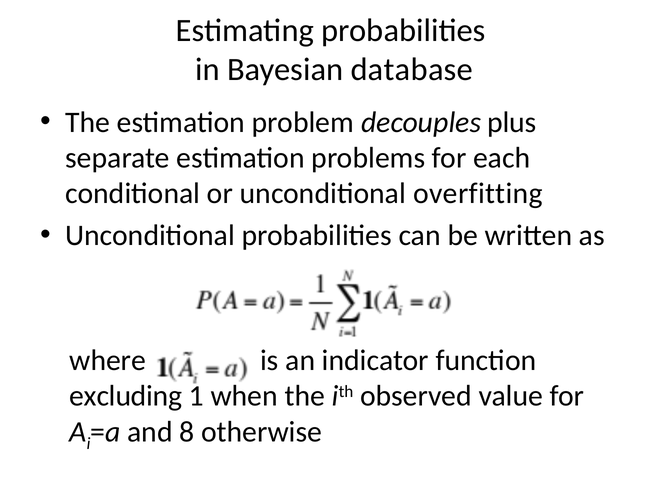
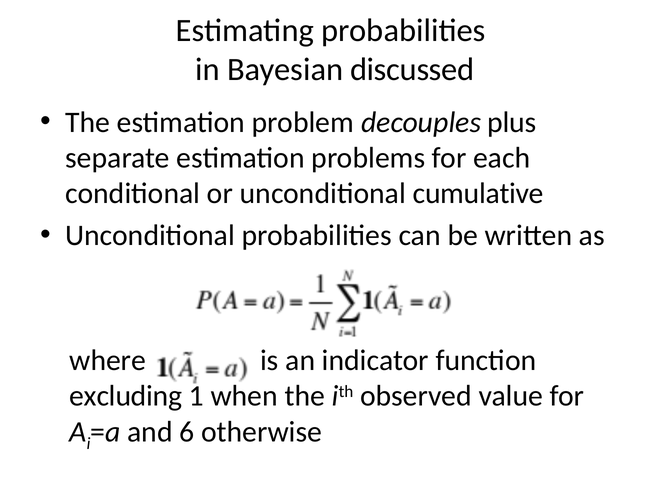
database: database -> discussed (412, 69)
overfitting: overfitting -> cumulative (478, 194)
8: 8 -> 6 (187, 432)
